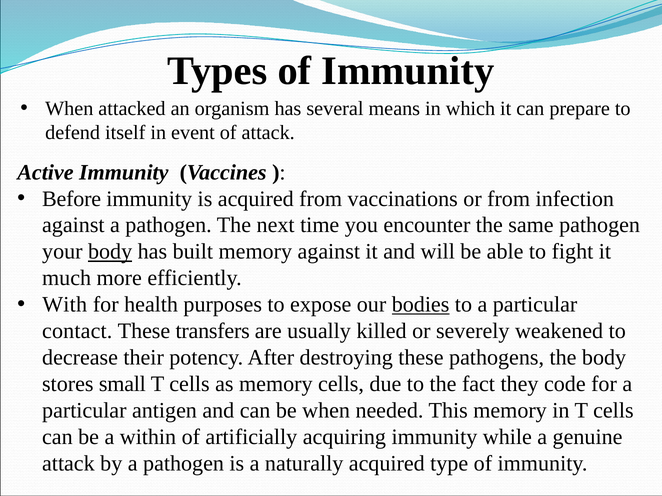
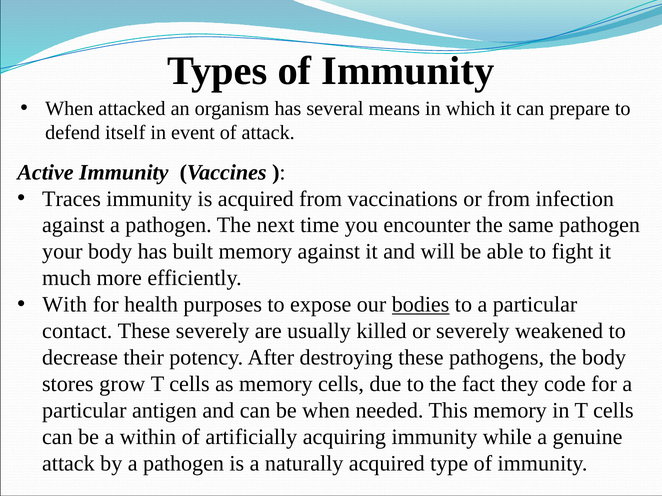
Before: Before -> Traces (71, 199)
body underline: present -> none (110, 252)
These transfers: transfers -> severely (213, 331)
small: small -> grow (122, 384)
